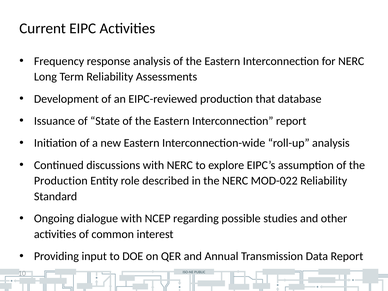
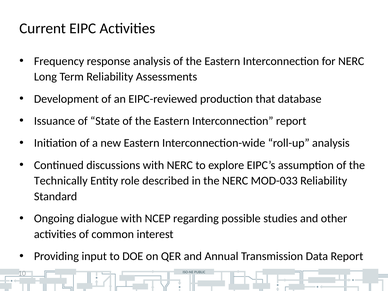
Production: Production -> Technically (61, 181)
MOD-022: MOD-022 -> MOD-033 (274, 181)
